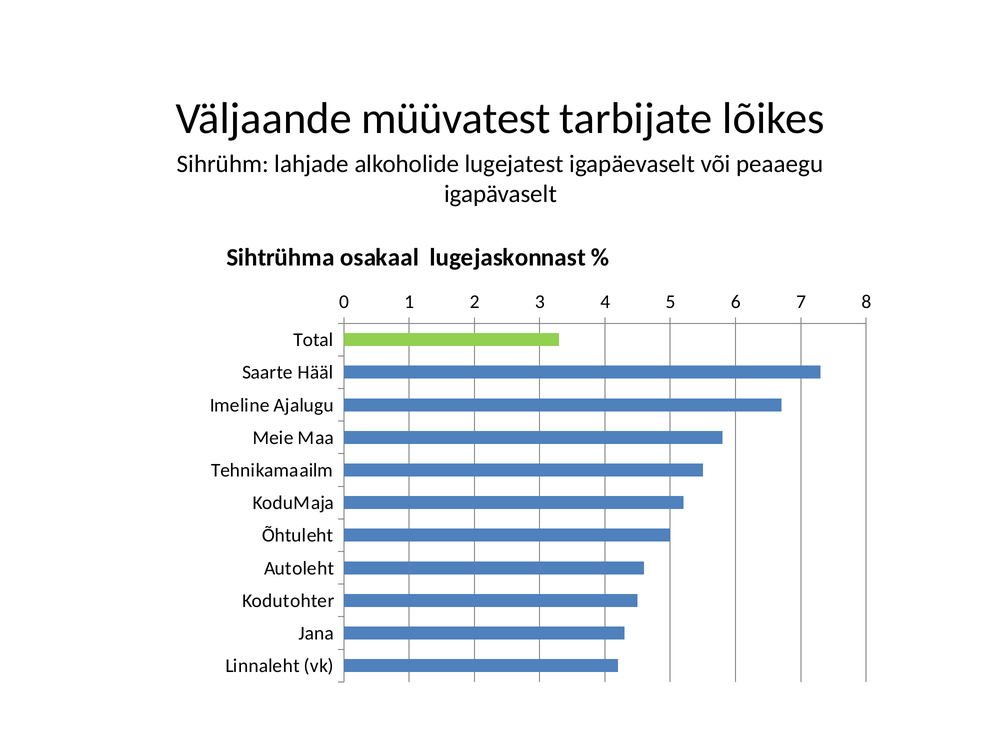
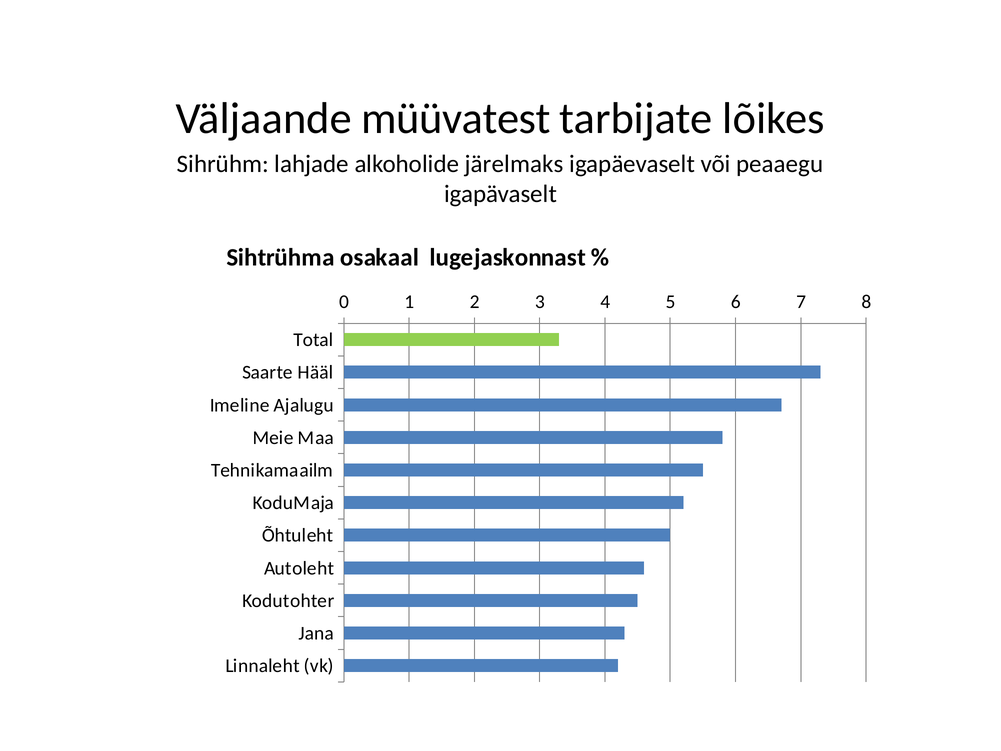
lugejatest: lugejatest -> järelmaks (514, 164)
